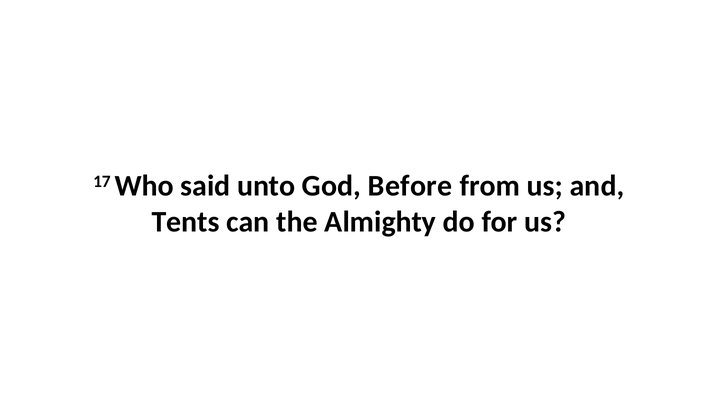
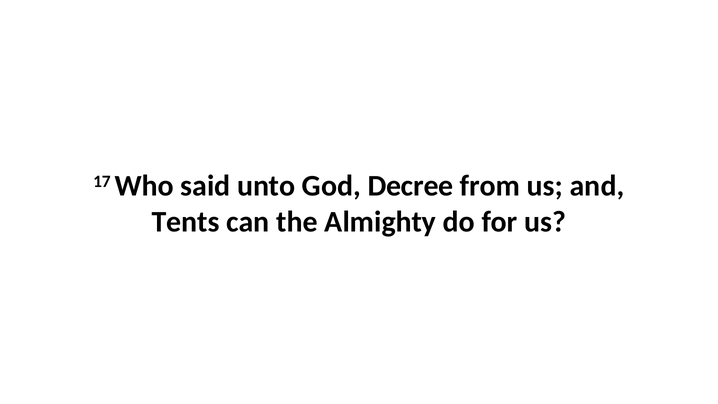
Before: Before -> Decree (410, 186)
